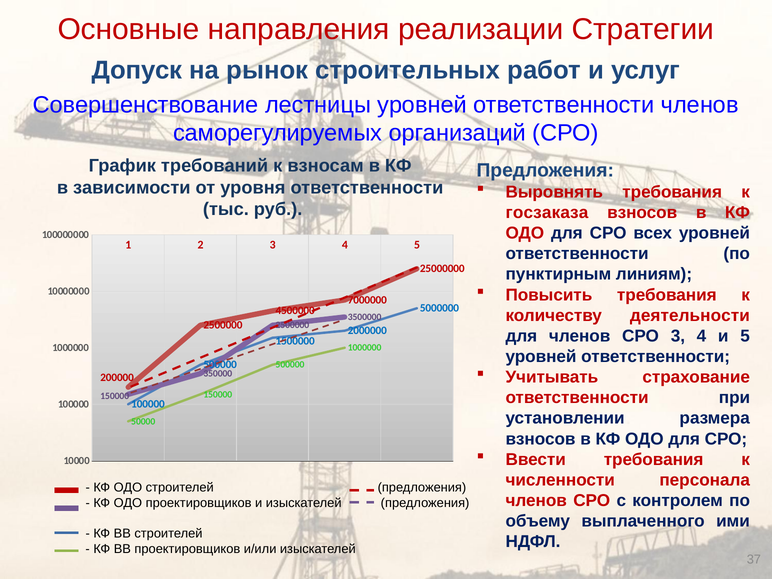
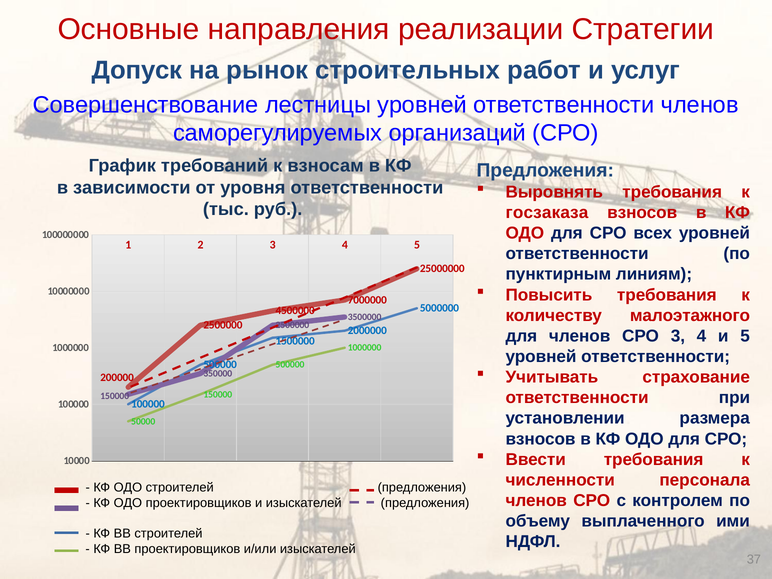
деятельности: деятельности -> малоэтажного (690, 315)
